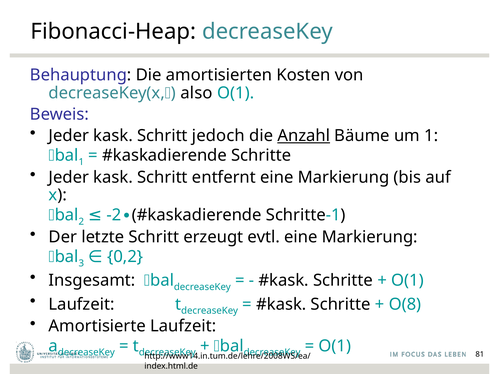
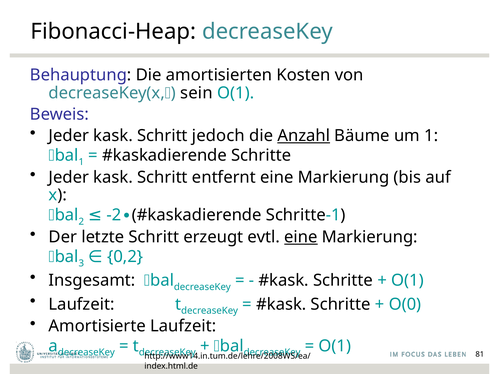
also: also -> sein (197, 93)
eine underline: none -> present (301, 237)
O(8: O(8 -> O(0 (405, 304)
